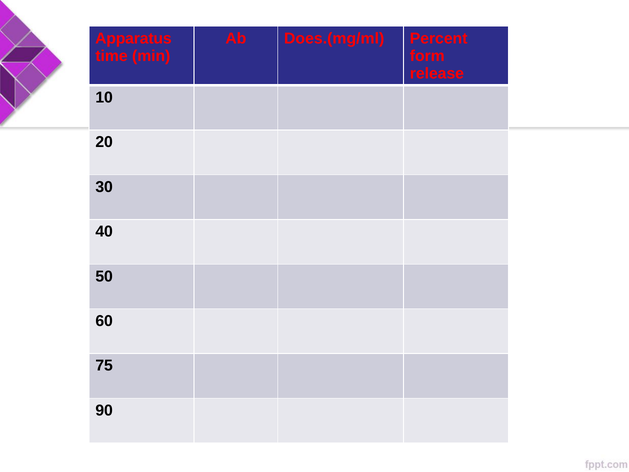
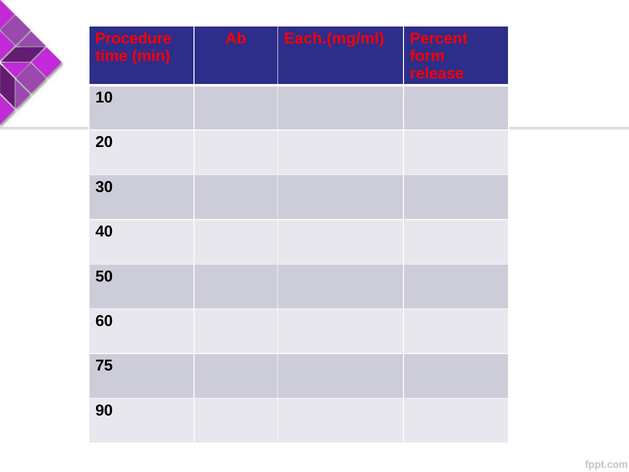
Apparatus: Apparatus -> Procedure (133, 38)
Does.(mg/ml: Does.(mg/ml -> Each.(mg/ml (334, 38)
